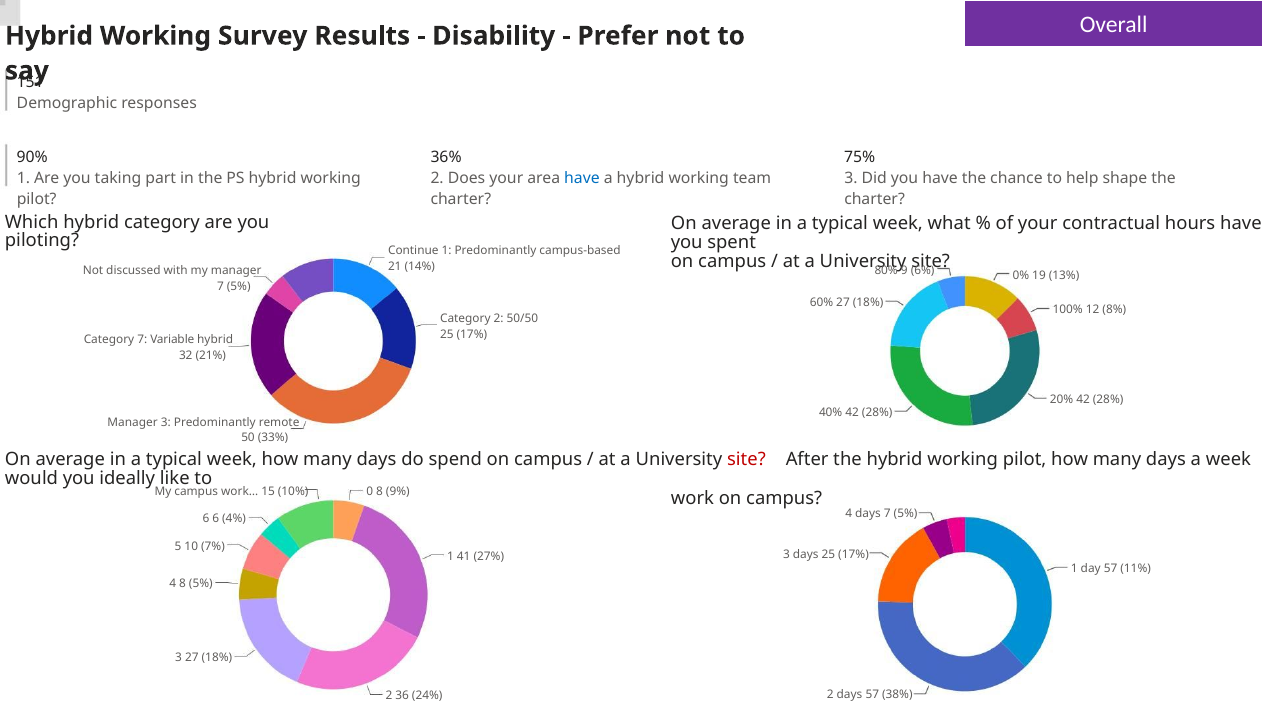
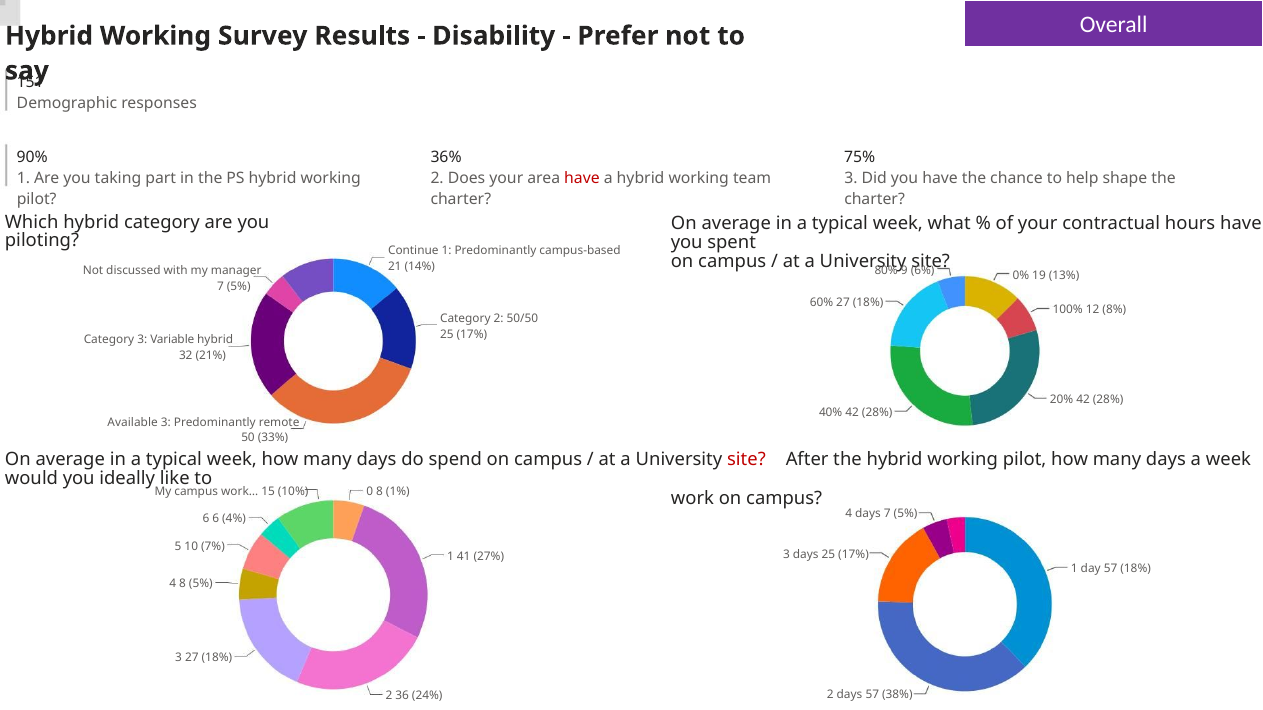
have colour: blue -> red (582, 178)
Category 7: 7 -> 3 (142, 340)
Manager: Manager -> Available (133, 423)
9%: 9% -> 1% (398, 492)
57 11%: 11% -> 18% (1136, 569)
